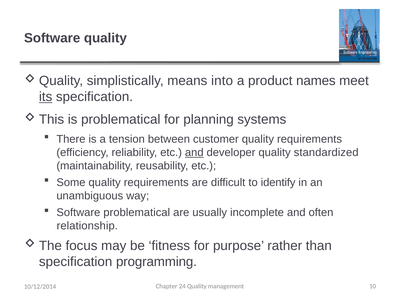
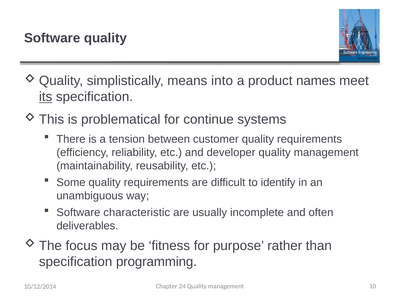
planning: planning -> continue (209, 120)
and underline: present -> none (194, 152)
developer quality standardized: standardized -> management (326, 152)
Software problematical: problematical -> characteristic (137, 212)
relationship: relationship -> deliverables (87, 226)
